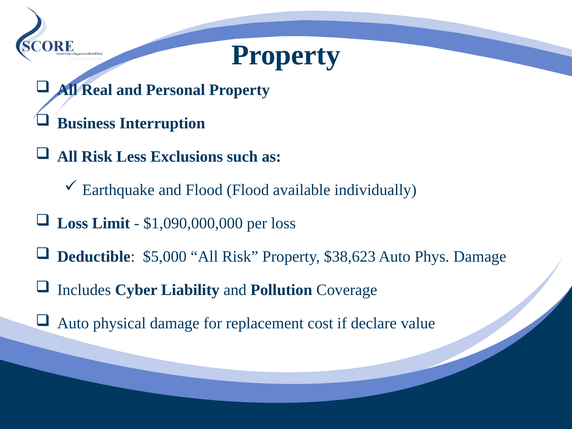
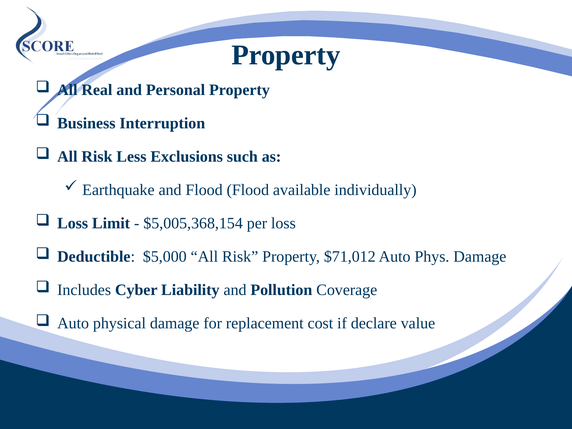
$1,090,000,000: $1,090,000,000 -> $5,005,368,154 (193, 223)
$38,623: $38,623 -> $71,012 (350, 257)
